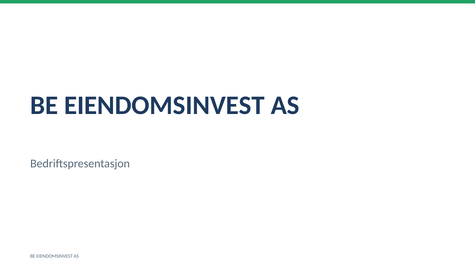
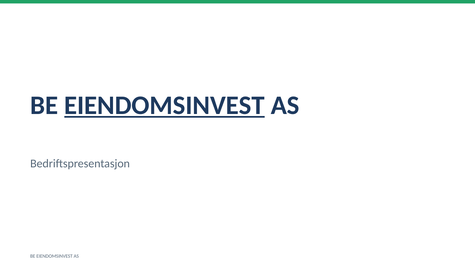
EIENDOMSINVEST underline: none -> present (164, 105)
